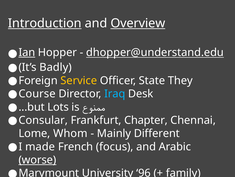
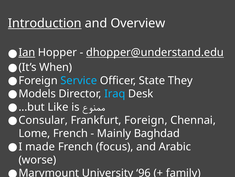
Overview underline: present -> none (138, 23)
Badly: Badly -> When (56, 67)
Service colour: yellow -> light blue (79, 80)
Course: Course -> Models (37, 93)
Lots: Lots -> Like (58, 107)
Frankfurt Chapter: Chapter -> Foreign (146, 120)
Lome Whom: Whom -> French (70, 133)
Different: Different -> Baghdad (157, 133)
worse underline: present -> none (37, 159)
